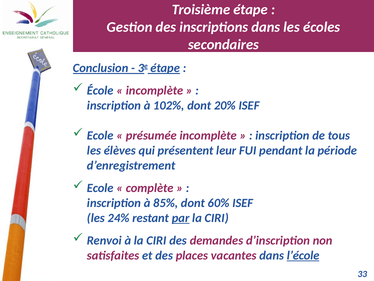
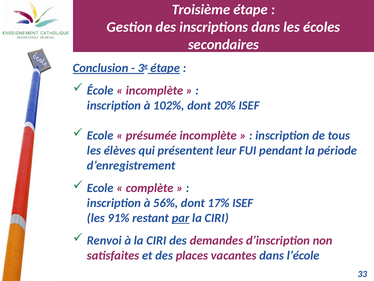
85%: 85% -> 56% (166, 203)
60%: 60% -> 17% (219, 203)
24%: 24% -> 91% (119, 218)
l’école underline: present -> none (303, 255)
